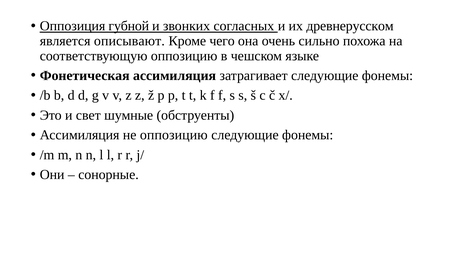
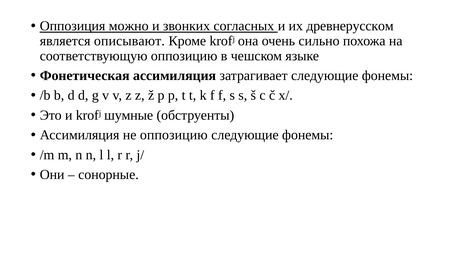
губной: губной -> можно (129, 26)
Кроме чего: чего -> krofʲ (222, 41)
и свет: свет -> krofʲ (88, 115)
